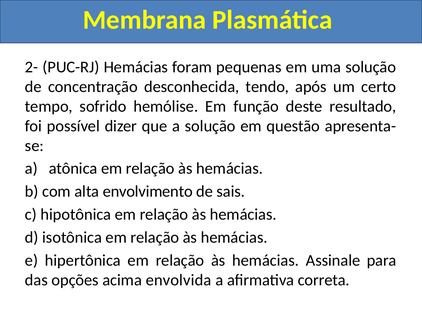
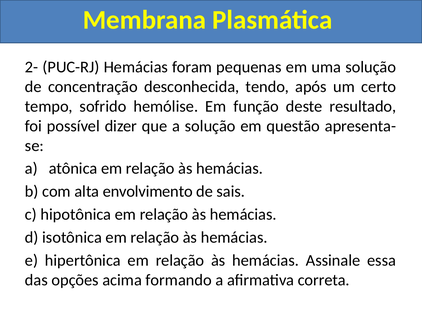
para: para -> essa (382, 261)
envolvida: envolvida -> formando (179, 281)
